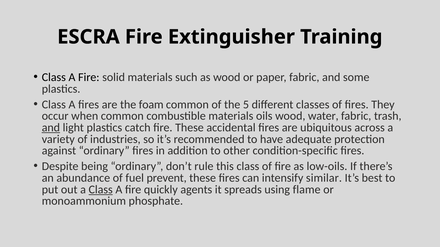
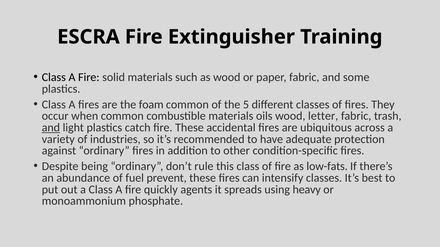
water: water -> letter (323, 116)
low-oils: low-oils -> low-fats (327, 167)
intensify similar: similar -> classes (324, 178)
Class underline: present -> none (101, 190)
flame: flame -> heavy (307, 190)
